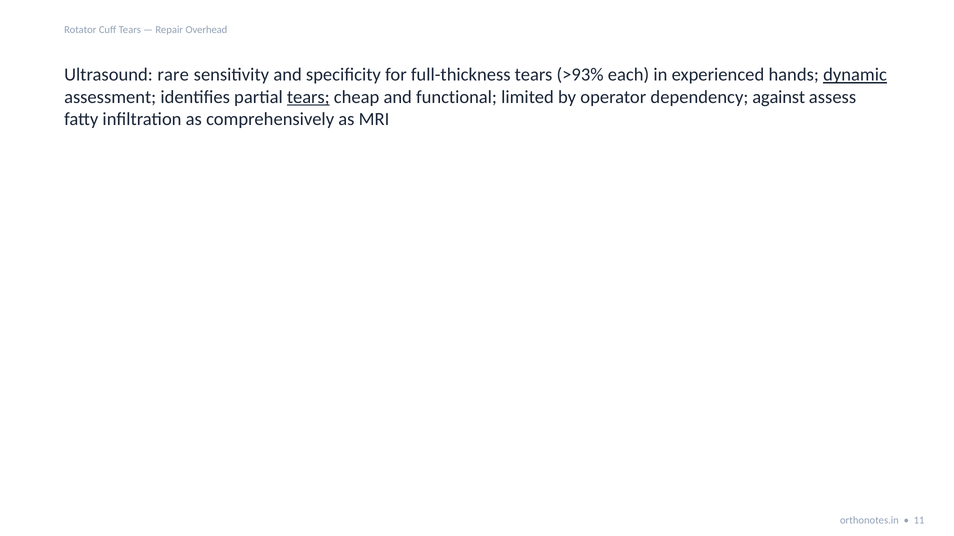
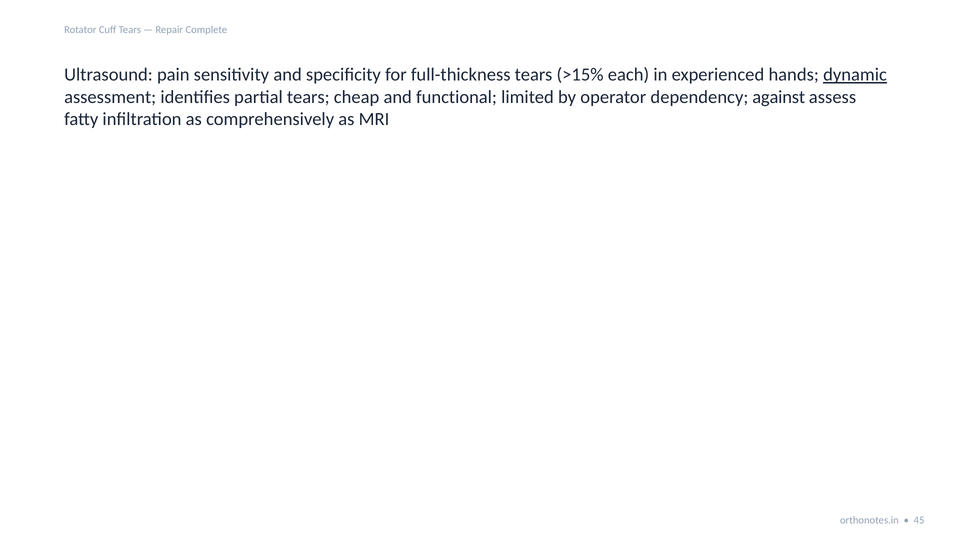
Overhead: Overhead -> Complete (206, 30)
rare: rare -> pain (173, 75)
>93%: >93% -> >15% (580, 75)
tears underline: present -> none (308, 97)
11: 11 -> 45 (919, 521)
